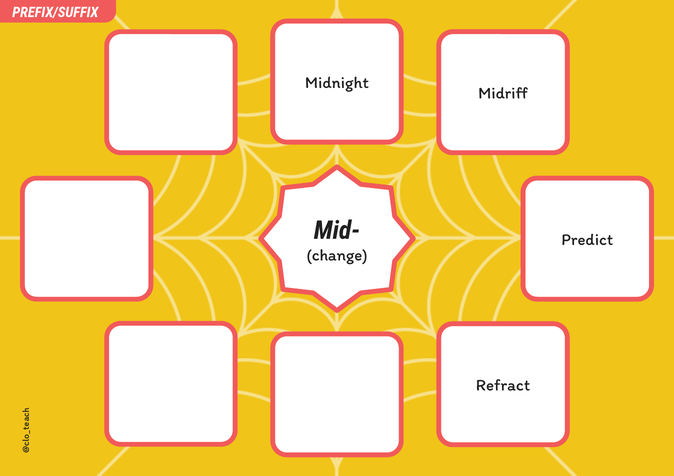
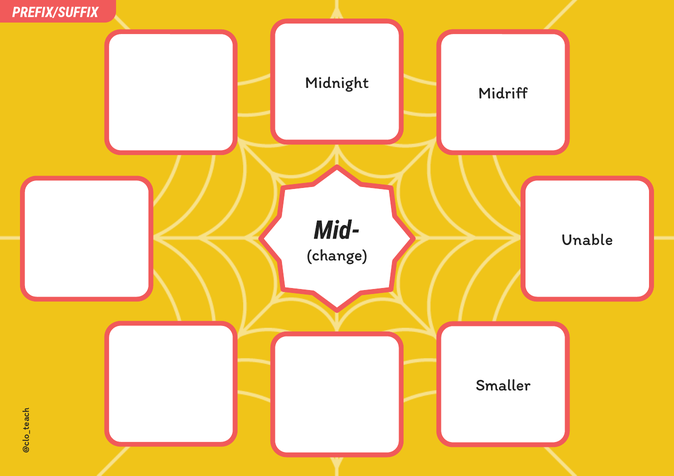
Predict: Predict -> Unable (587, 240)
Refract: Refract -> Smaller (503, 386)
